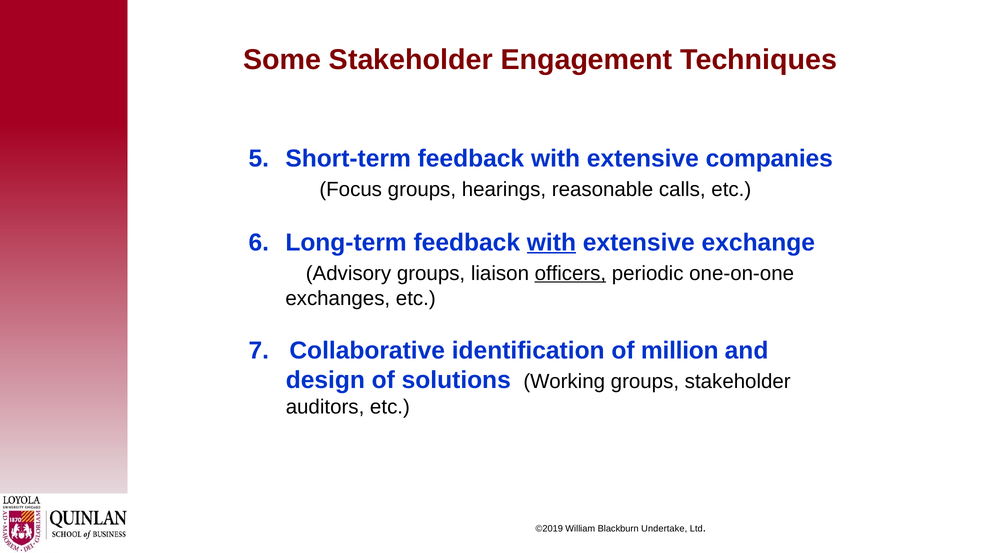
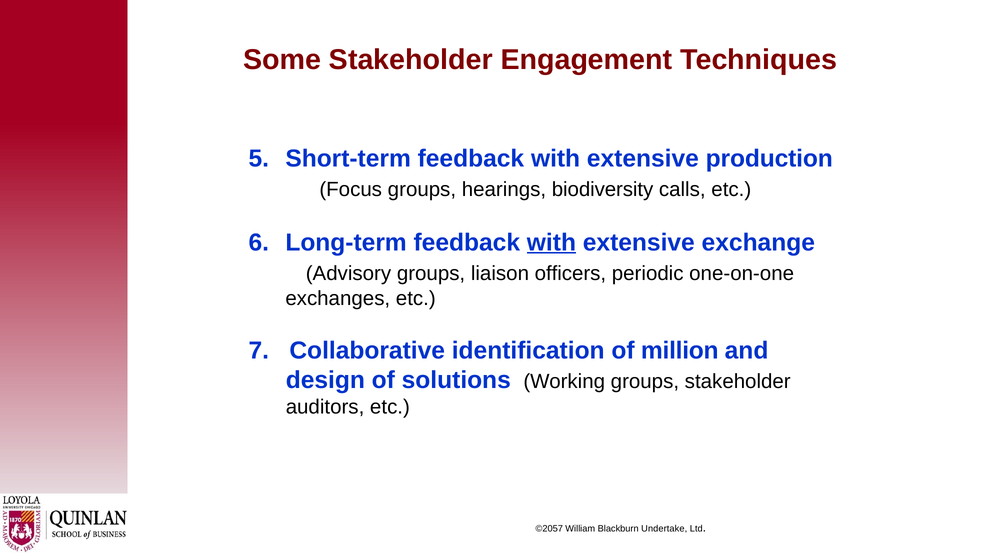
companies: companies -> production (769, 159)
reasonable: reasonable -> biodiversity (603, 190)
officers underline: present -> none (570, 273)
©2019: ©2019 -> ©2057 (549, 528)
